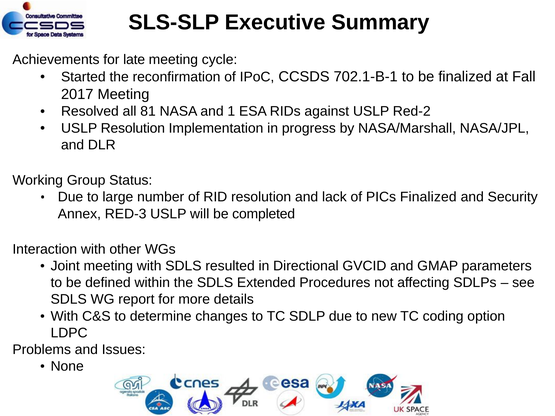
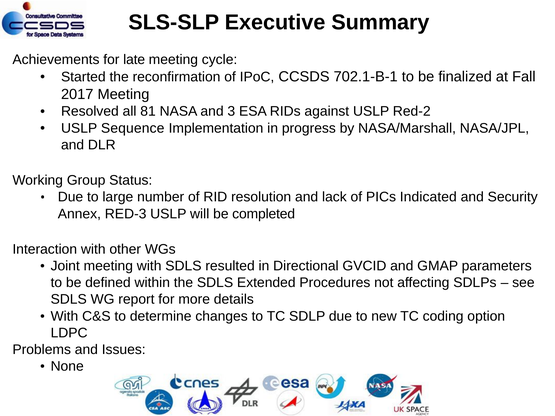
1: 1 -> 3 (231, 111)
USLP Resolution: Resolution -> Sequence (133, 128)
PICs Finalized: Finalized -> Indicated (428, 197)
